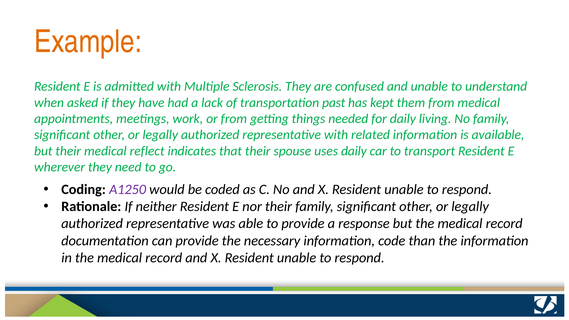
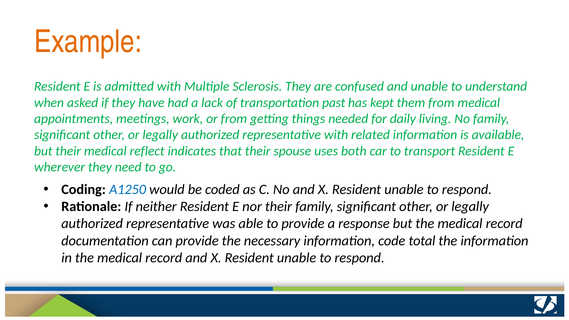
uses daily: daily -> both (354, 151)
A1250 colour: purple -> blue (128, 190)
than: than -> total (422, 241)
